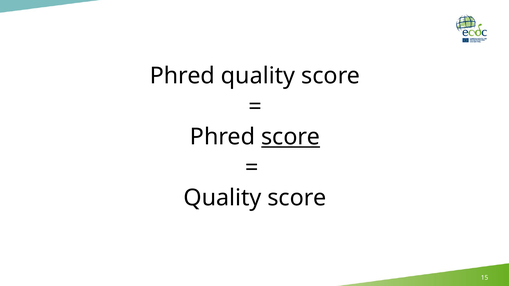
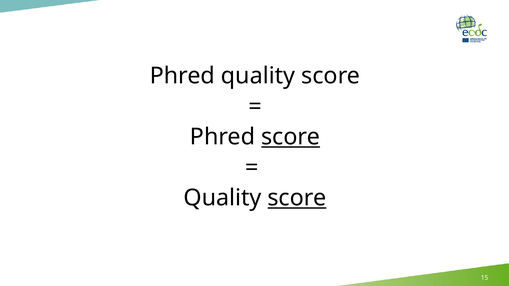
score underline: none -> present (297, 198)
